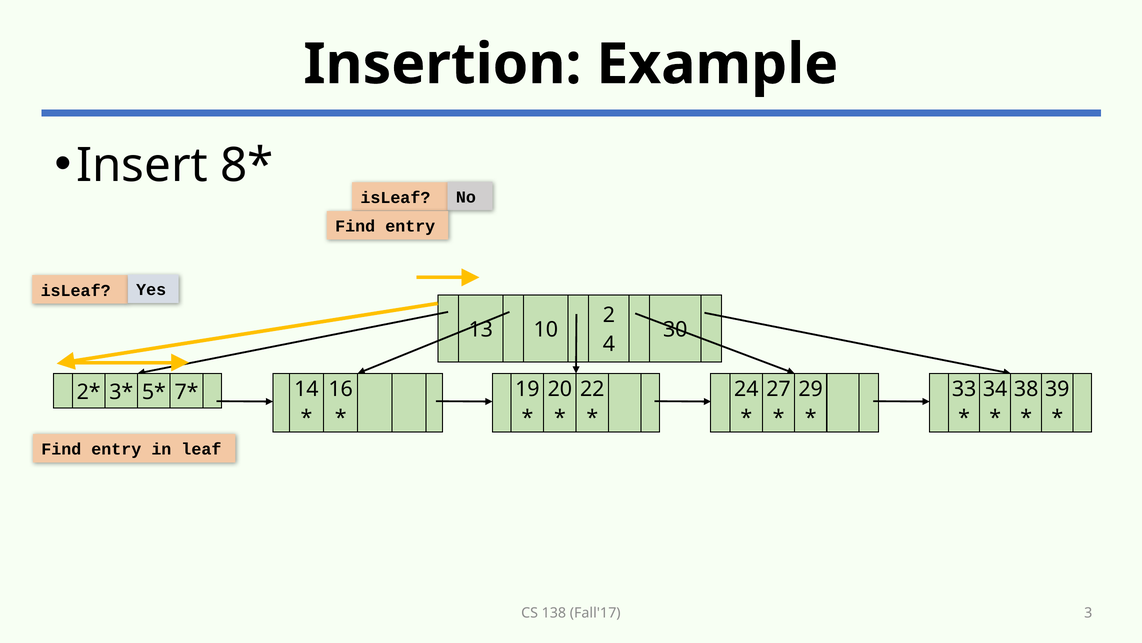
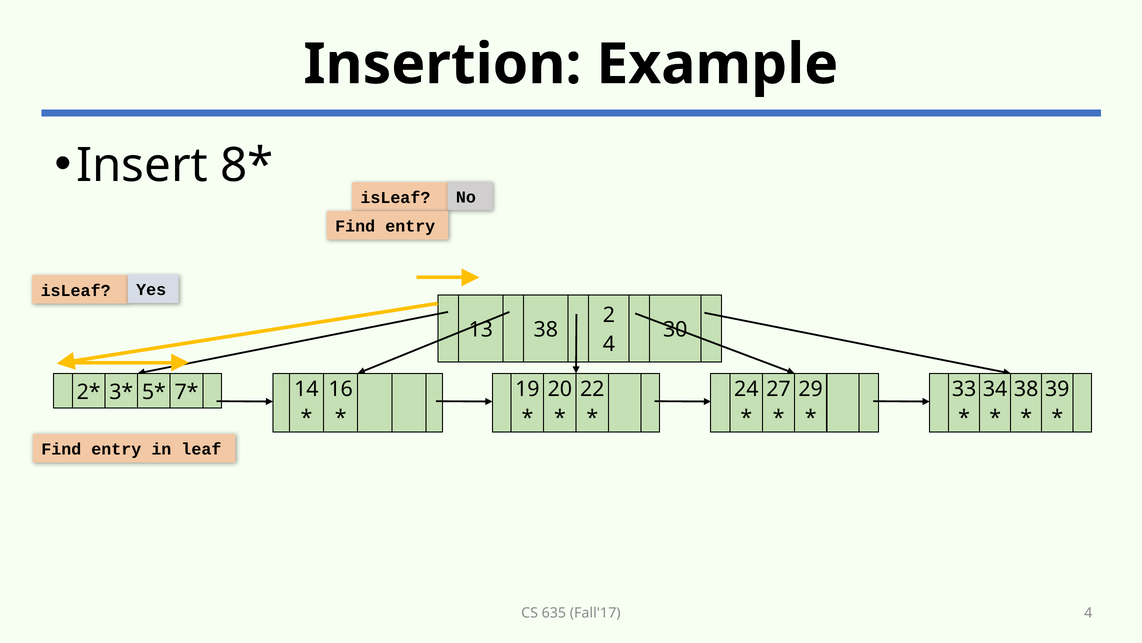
13 10: 10 -> 38 (546, 329)
138: 138 -> 635 (554, 612)
Fall'17 3: 3 -> 4 (1088, 612)
